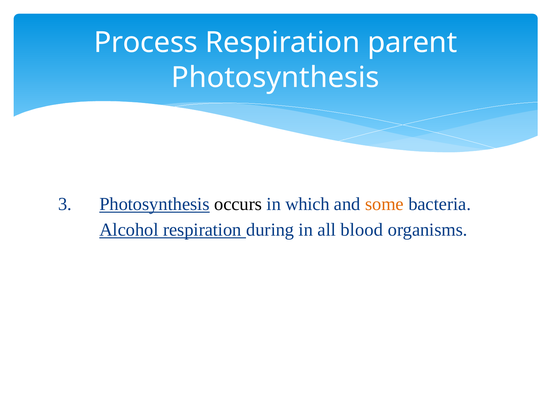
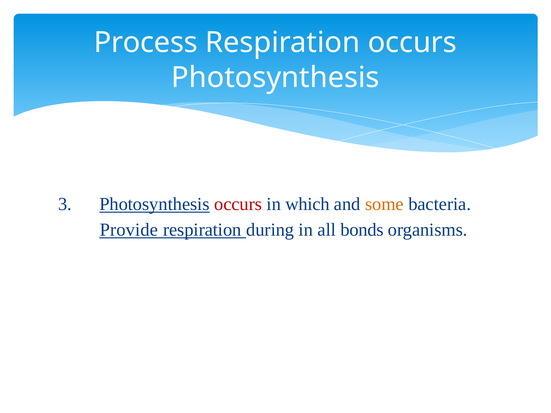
Respiration parent: parent -> occurs (412, 43)
occurs colour: black -> red (238, 204)
Alcohol: Alcohol -> Provide (129, 230)
blood: blood -> bonds (362, 230)
